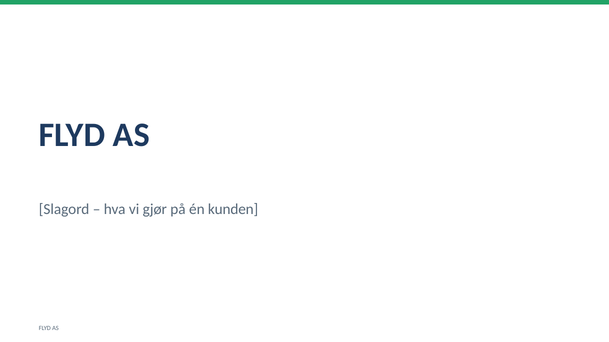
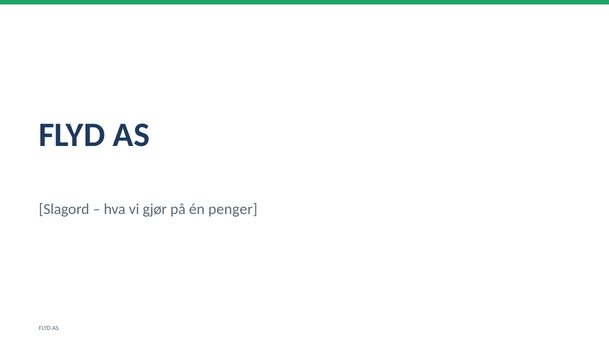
kunden: kunden -> penger (233, 210)
